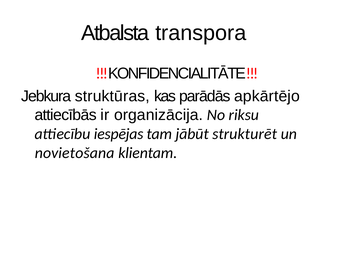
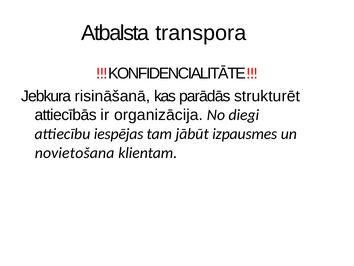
struktūras: struktūras -> risināšanā (112, 96)
apkārtējo: apkārtējo -> strukturēt (267, 96)
riksu: riksu -> diegi (244, 115)
strukturēt: strukturēt -> izpausmes (245, 134)
